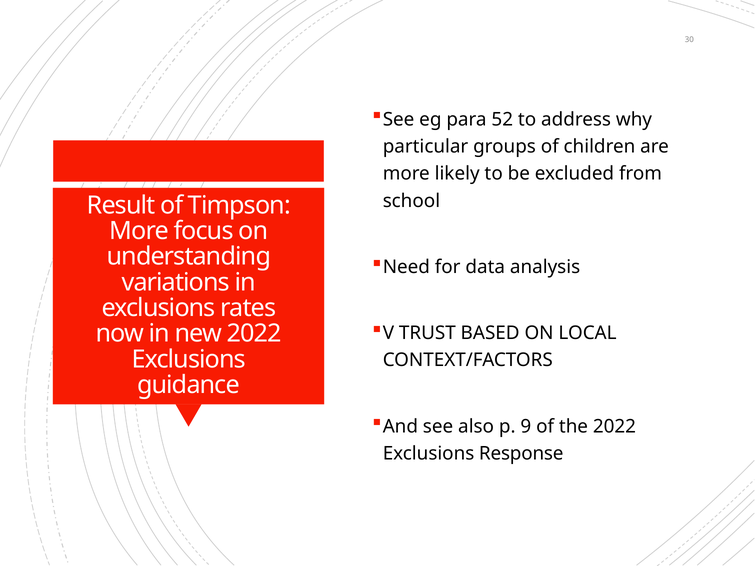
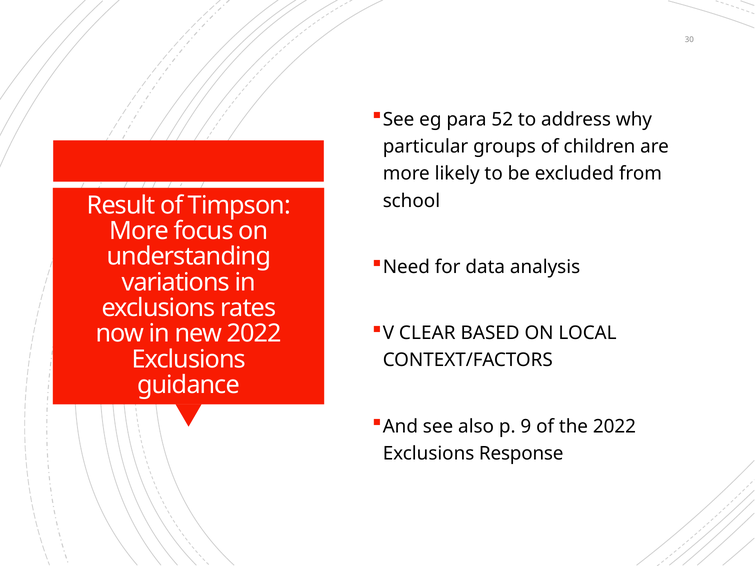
TRUST: TRUST -> CLEAR (427, 333)
